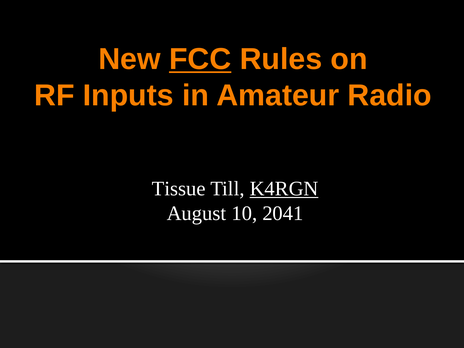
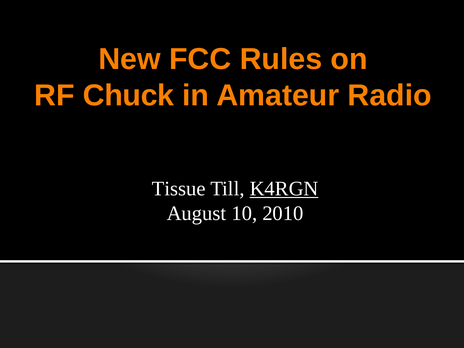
FCC underline: present -> none (200, 59)
Inputs: Inputs -> Chuck (128, 96)
2041: 2041 -> 2010 (283, 213)
